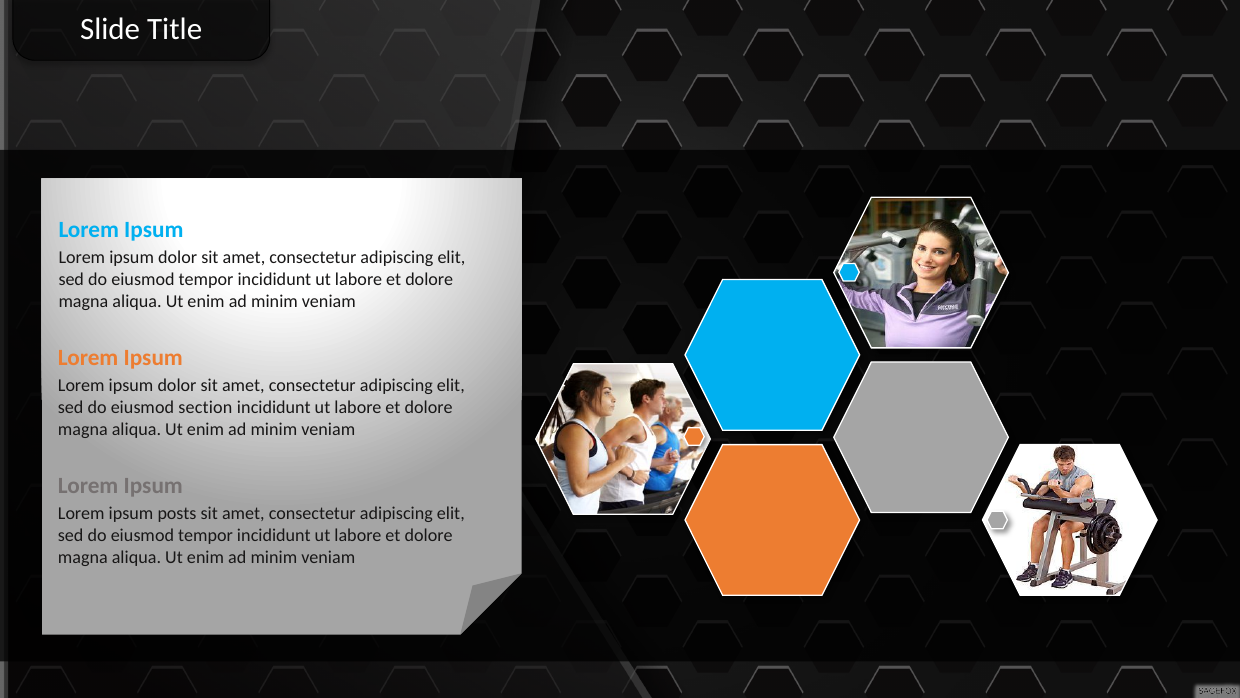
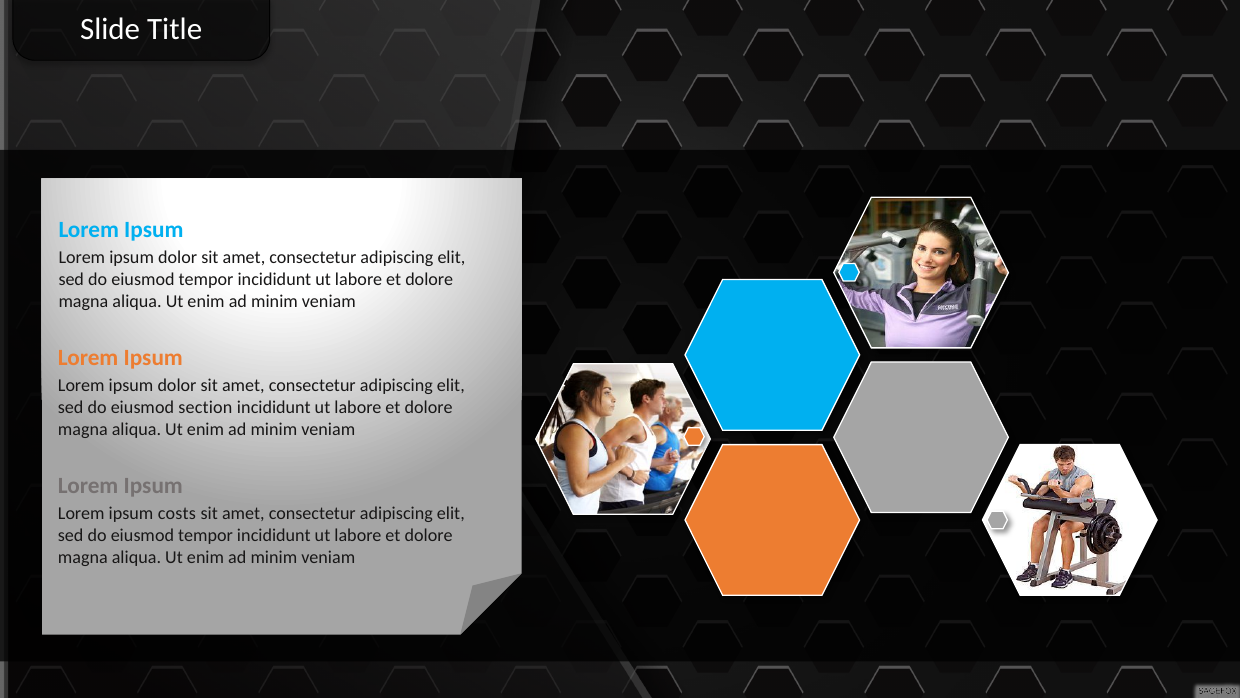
posts: posts -> costs (177, 514)
